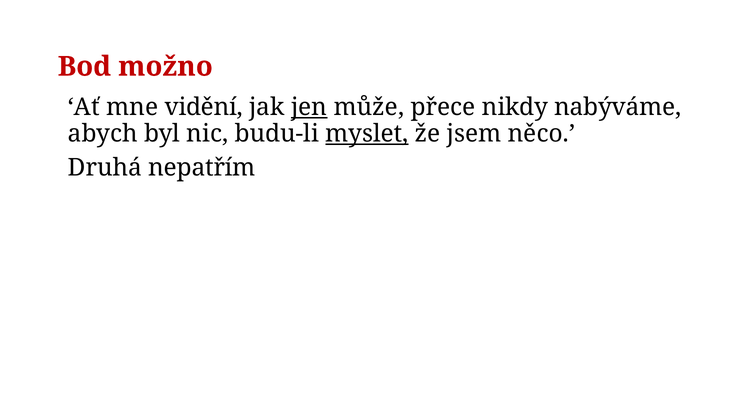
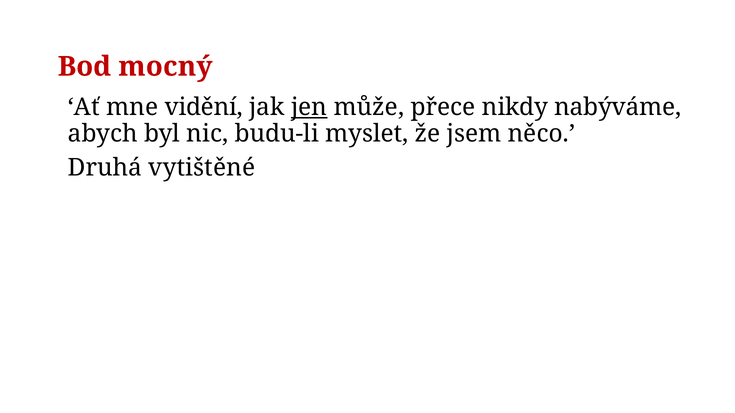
možno: možno -> mocný (165, 67)
myslet underline: present -> none (367, 134)
nepatřím: nepatřím -> vytištěné (202, 168)
